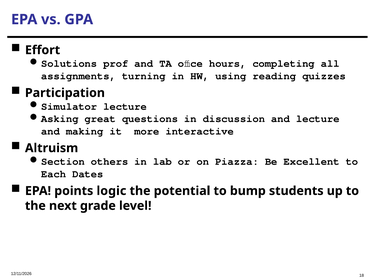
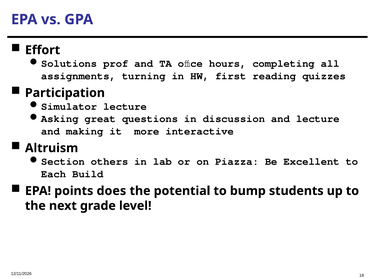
using: using -> first (231, 76)
Dates: Dates -> Build (88, 174)
logic: logic -> does (111, 191)
